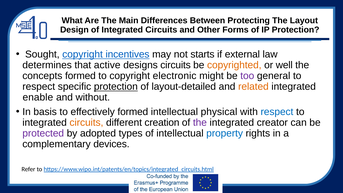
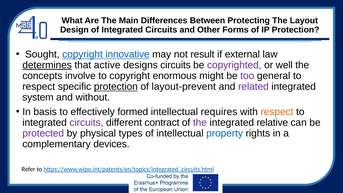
incentives: incentives -> innovative (128, 54)
starts: starts -> result (202, 54)
determines underline: none -> present (47, 65)
copyrighted colour: orange -> purple (234, 65)
concepts formed: formed -> involve (80, 76)
electronic: electronic -> enormous (175, 76)
layout-detailed: layout-detailed -> layout-prevent (184, 87)
related colour: orange -> purple (253, 87)
enable: enable -> system (38, 97)
physical: physical -> requires (219, 112)
respect colour: blue -> orange (277, 112)
circuits colour: orange -> purple (86, 123)
creation: creation -> contract (162, 123)
creator: creator -> relative (272, 123)
adopted: adopted -> physical (98, 133)
